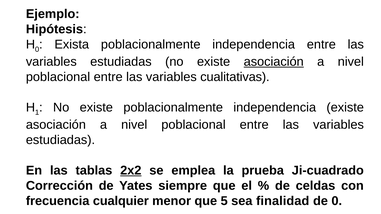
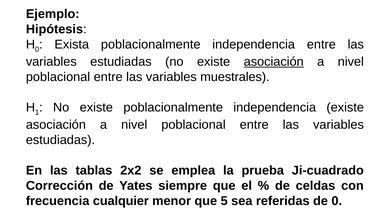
cualitativas: cualitativas -> muestrales (235, 77)
2x2 underline: present -> none (131, 171)
finalidad: finalidad -> referidas (283, 201)
